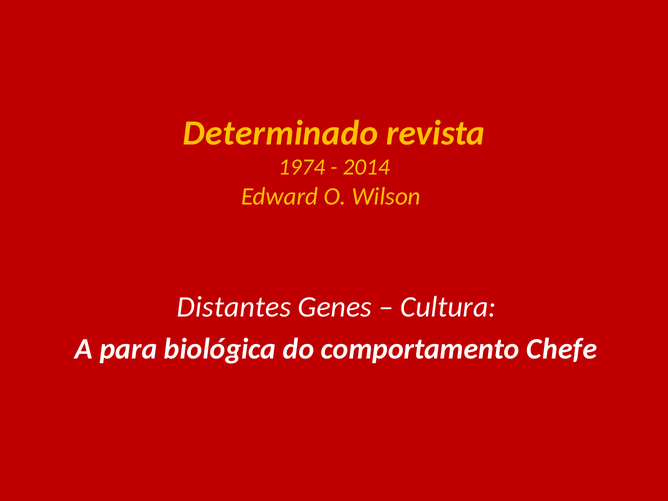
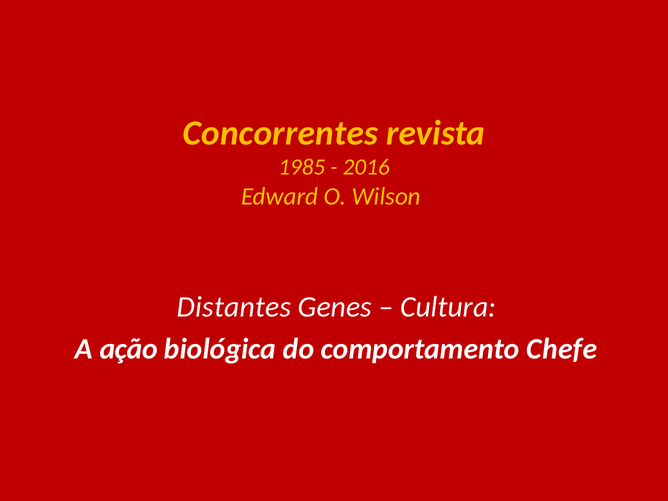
Determinado: Determinado -> Concorrentes (280, 133)
1974: 1974 -> 1985 (302, 167)
2014: 2014 -> 2016 (366, 167)
para: para -> ação (129, 349)
